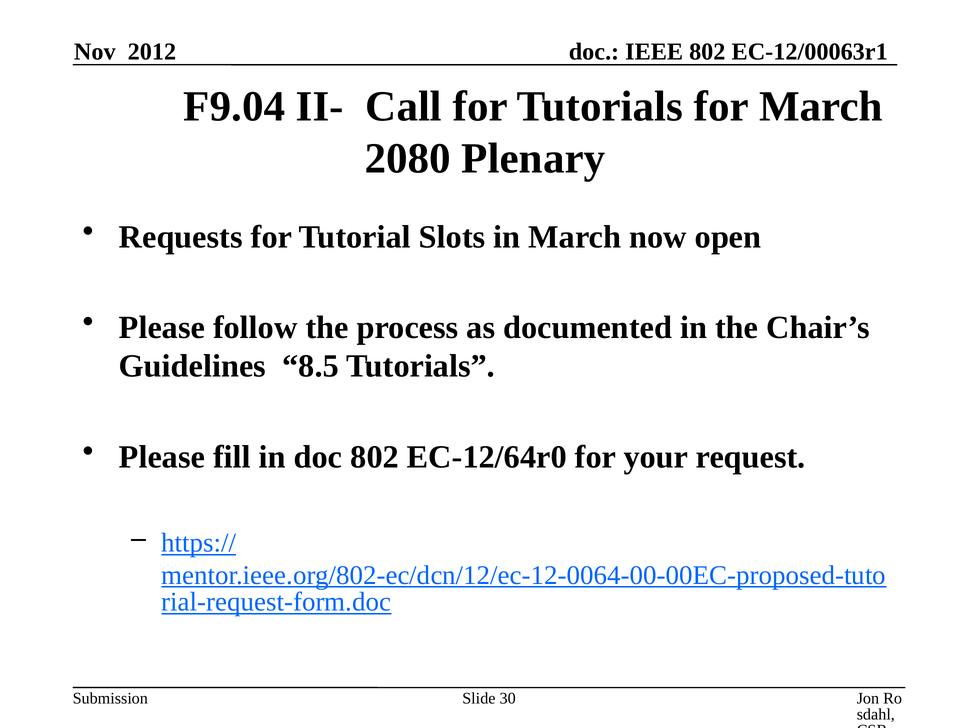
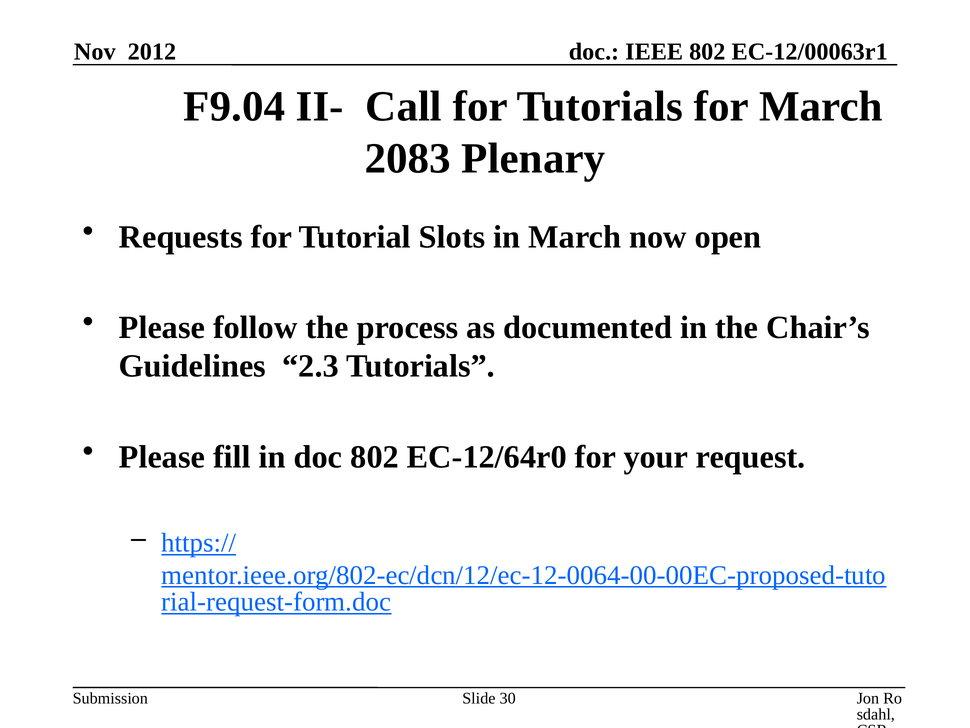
2080: 2080 -> 2083 (408, 158)
8.5: 8.5 -> 2.3 (311, 366)
